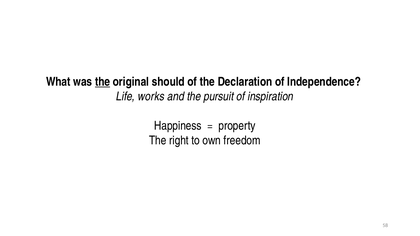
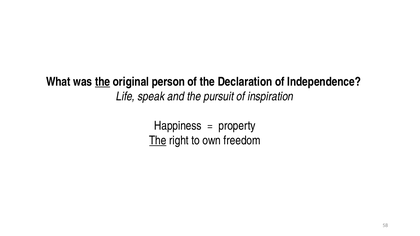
should: should -> person (168, 82)
works: works -> speak (151, 96)
The underline: none -> present (158, 141)
